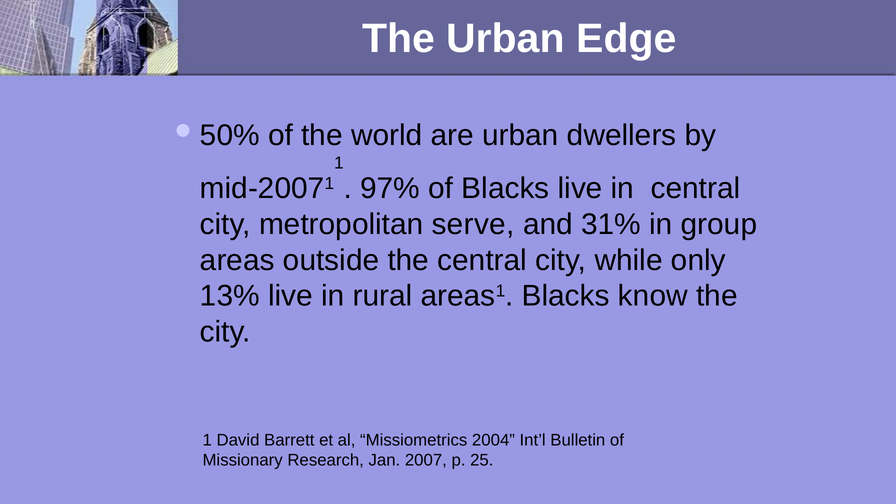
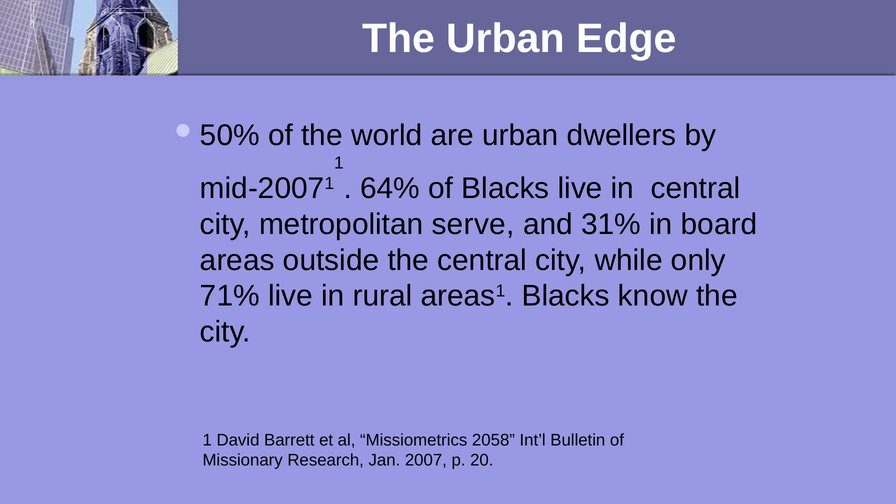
97%: 97% -> 64% (390, 189)
group: group -> board (719, 224)
13%: 13% -> 71% (230, 296)
2004: 2004 -> 2058 (493, 440)
25: 25 -> 20 (482, 460)
